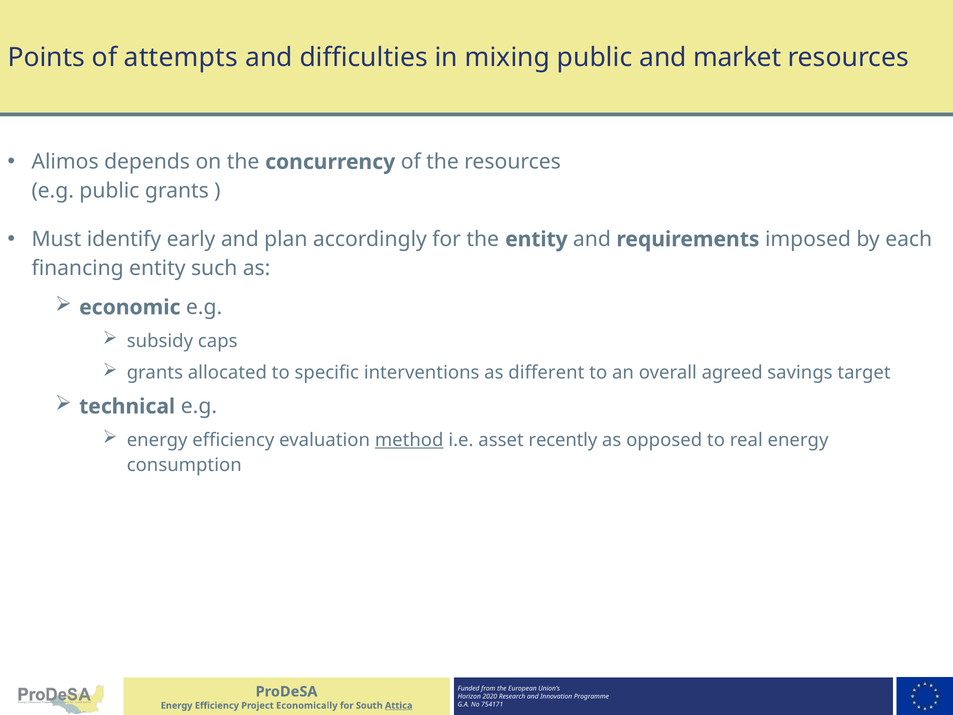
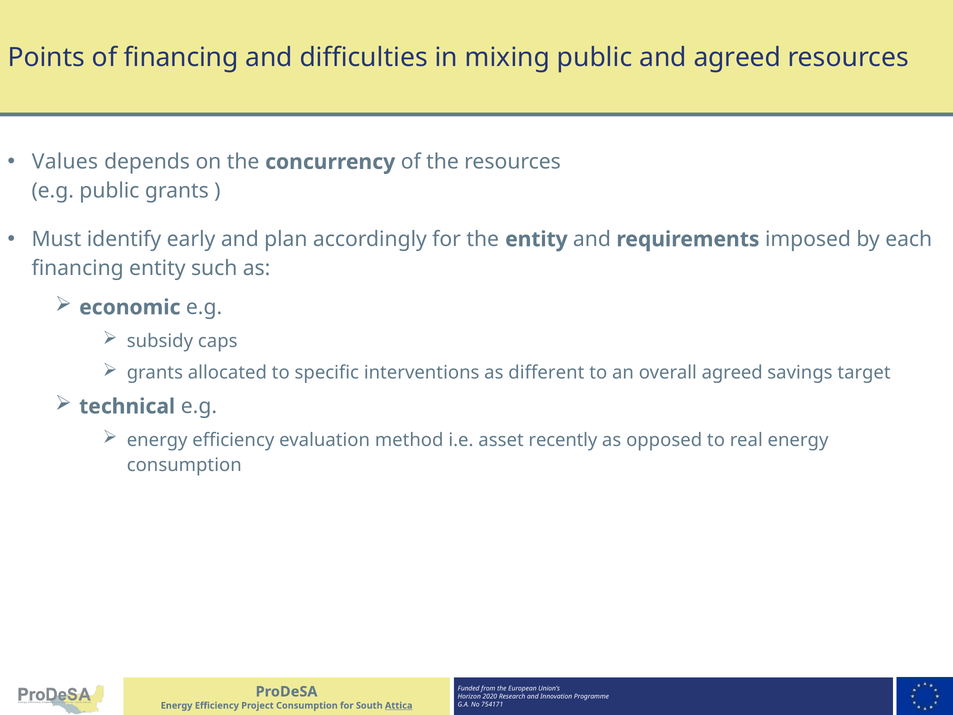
of attempts: attempts -> financing (181, 57)
and market: market -> agreed (737, 57)
Alimos: Alimos -> Values (65, 162)
method underline: present -> none (409, 440)
Project Economically: Economically -> Consumption (307, 705)
